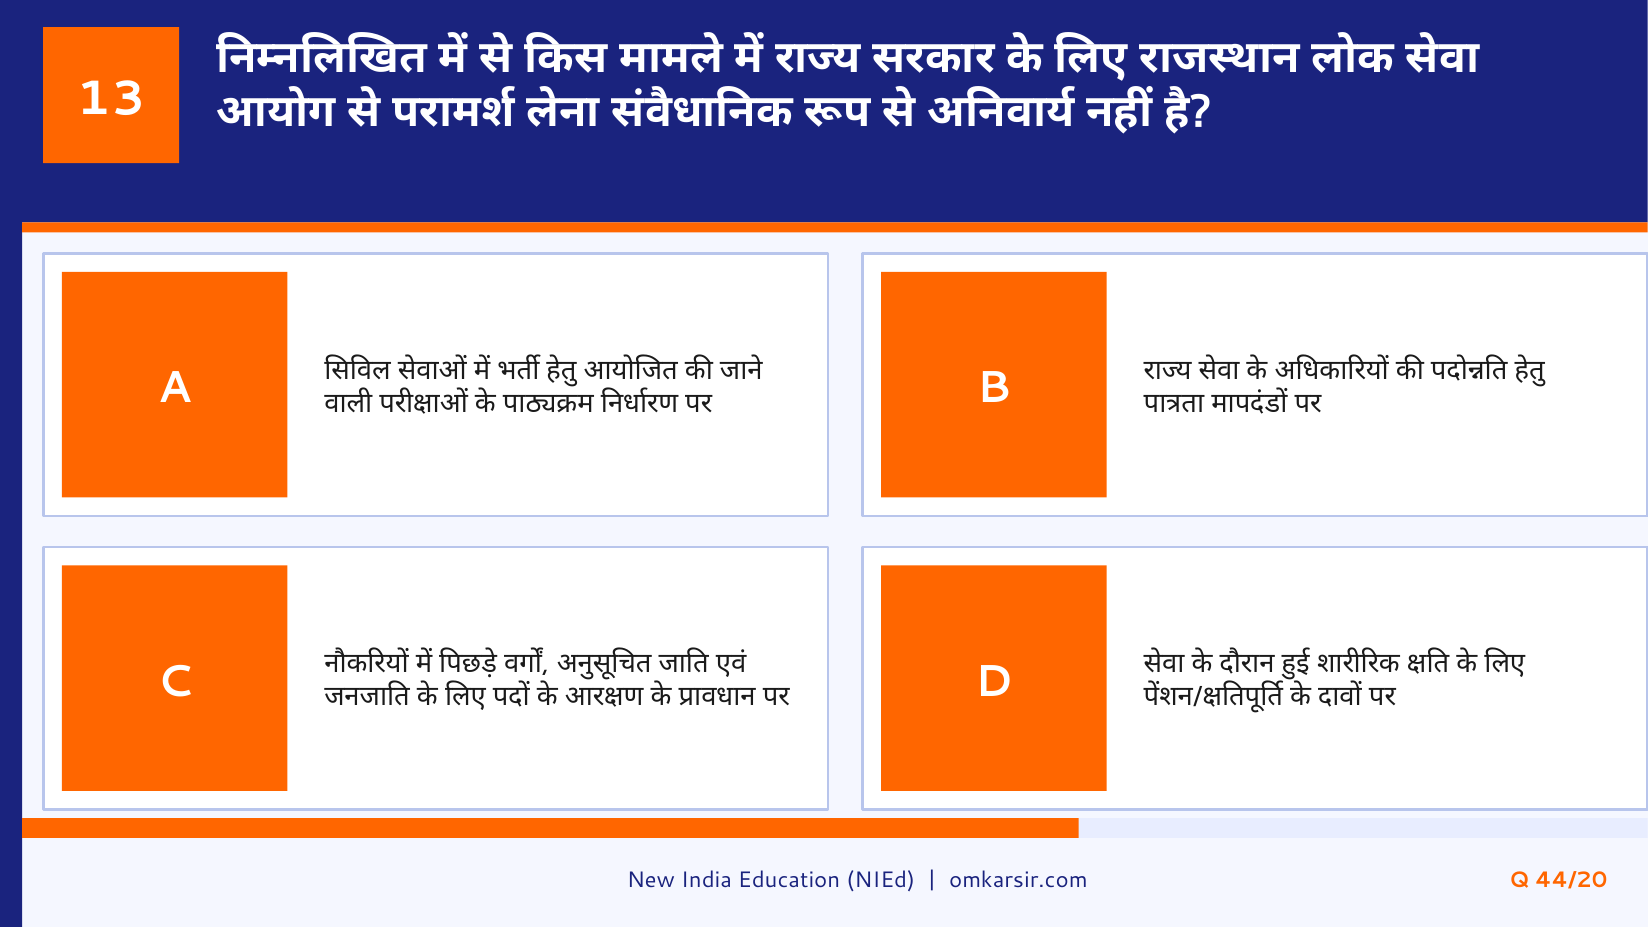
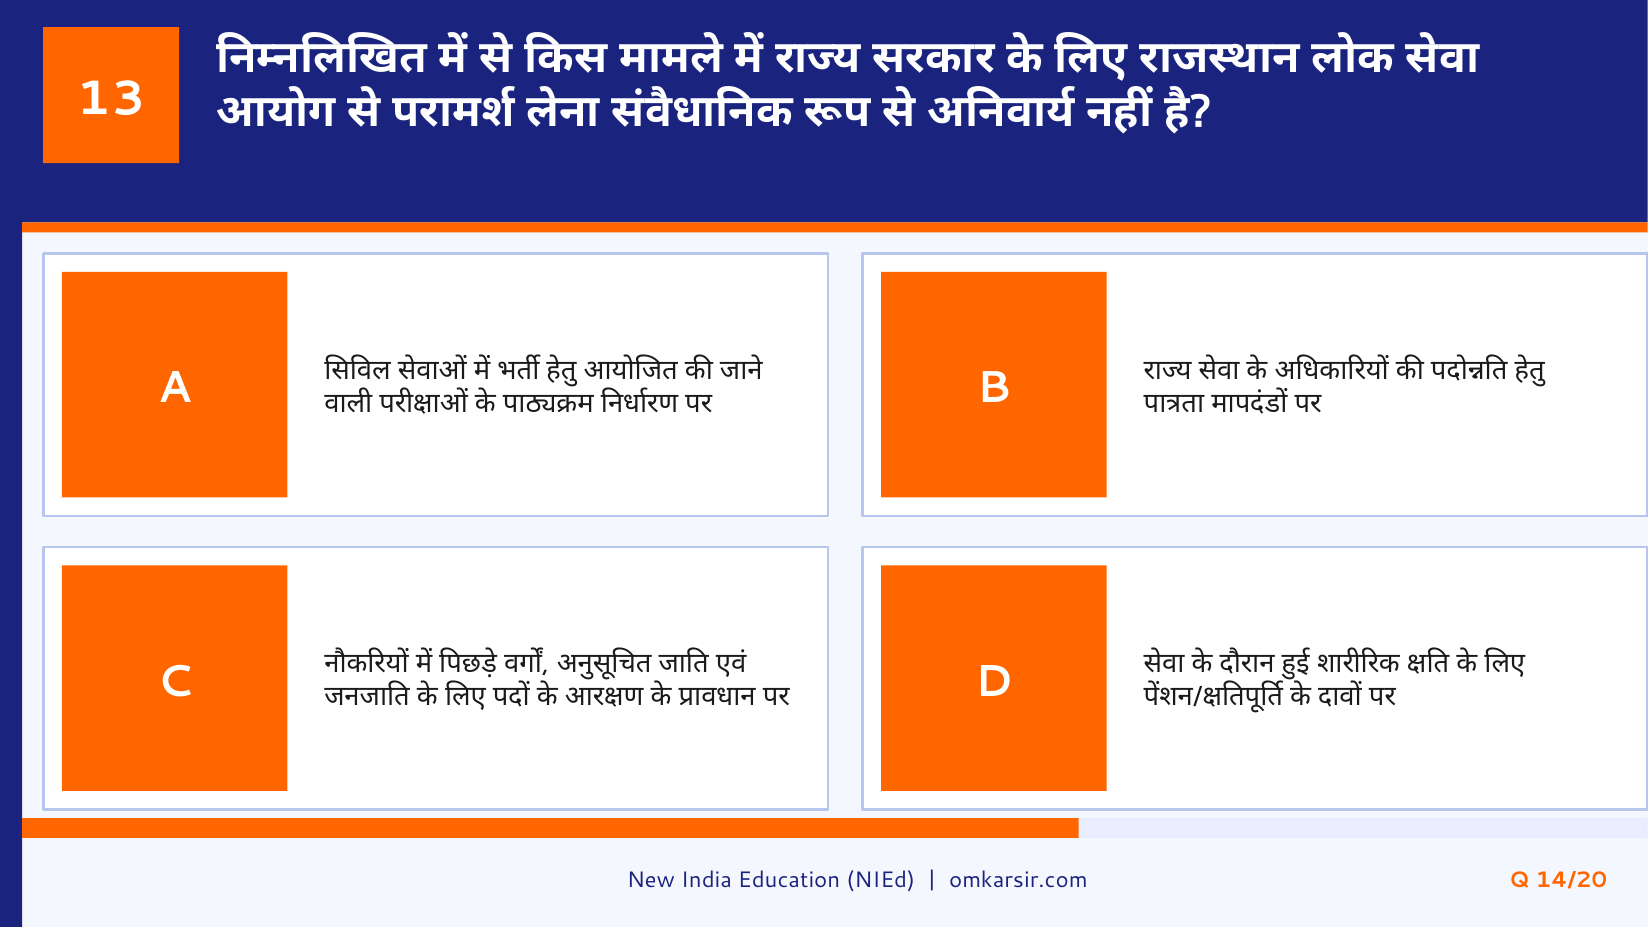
44/20: 44/20 -> 14/20 (1571, 880)
